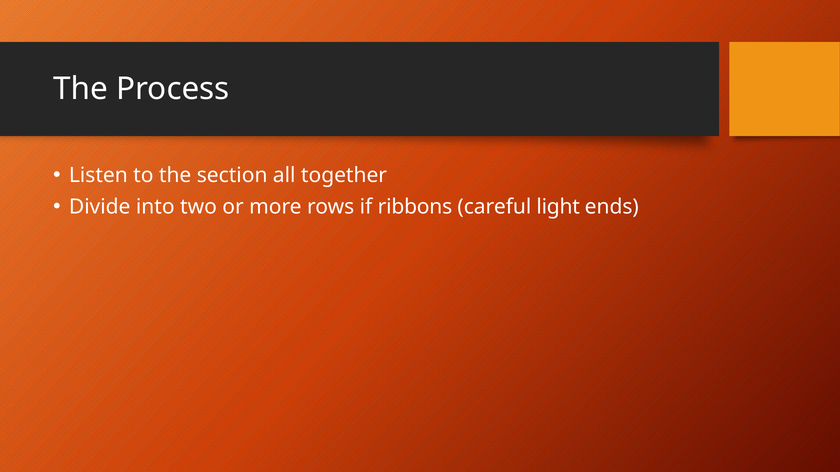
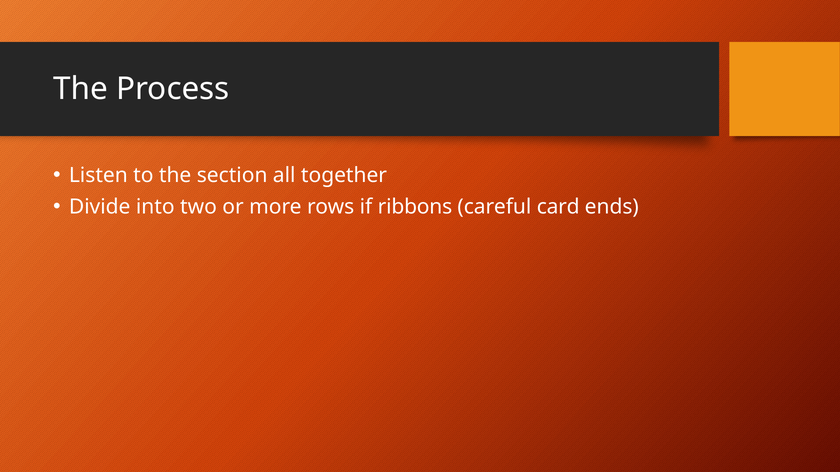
light: light -> card (558, 207)
